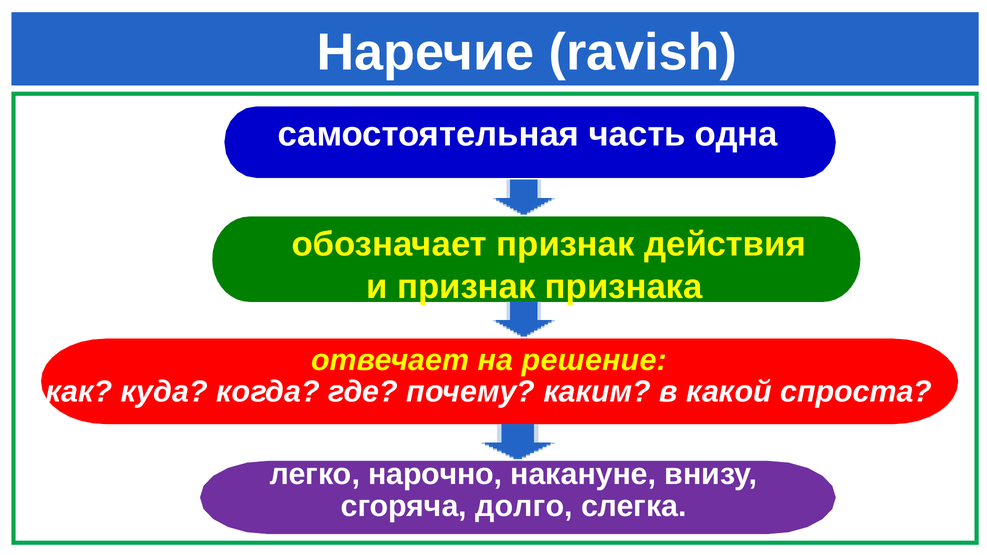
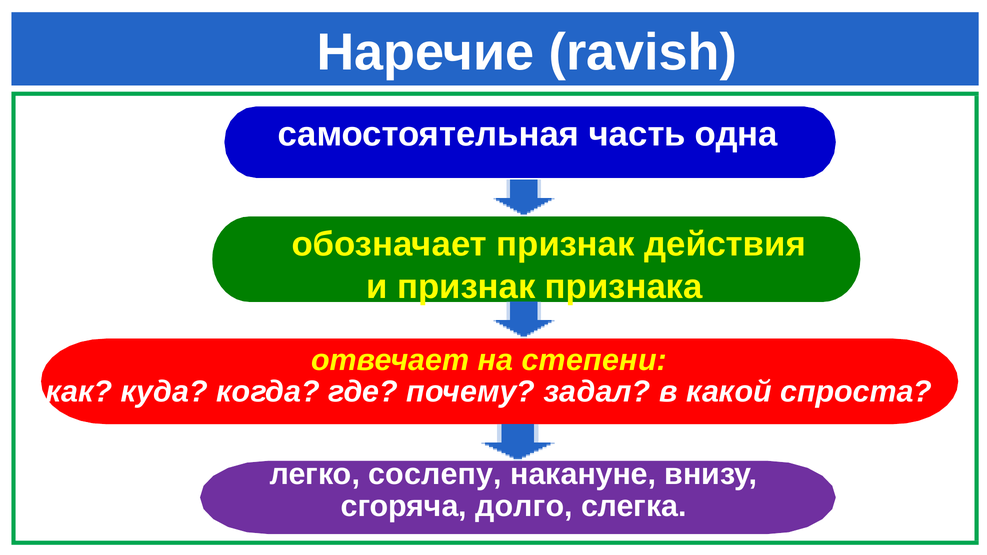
решение: решение -> степени (594, 360)
каким: каким -> задал (597, 392)
нарочно: нарочно -> сослепу (435, 475)
